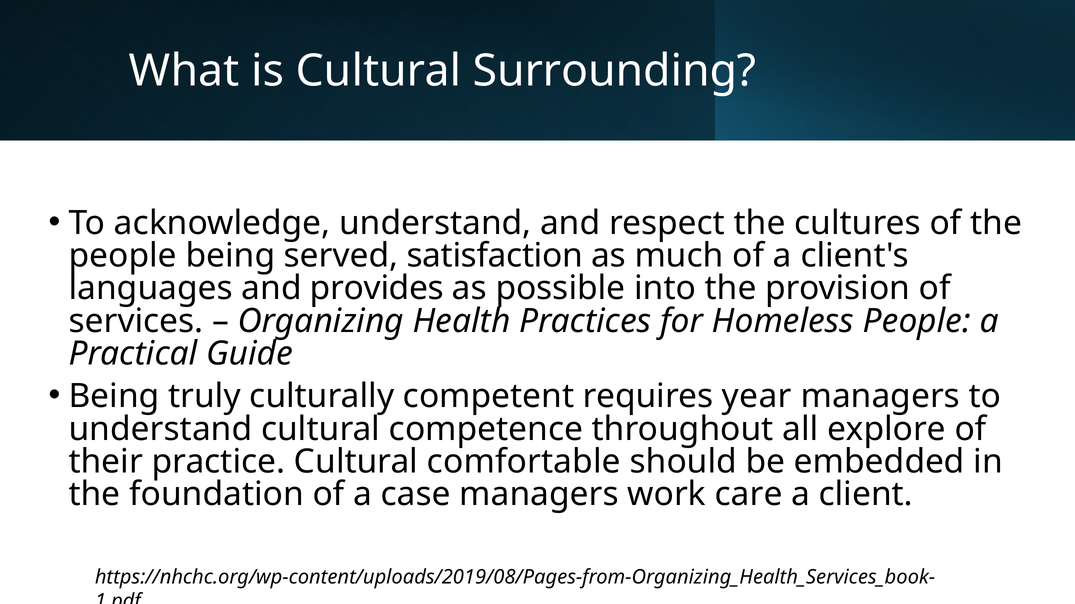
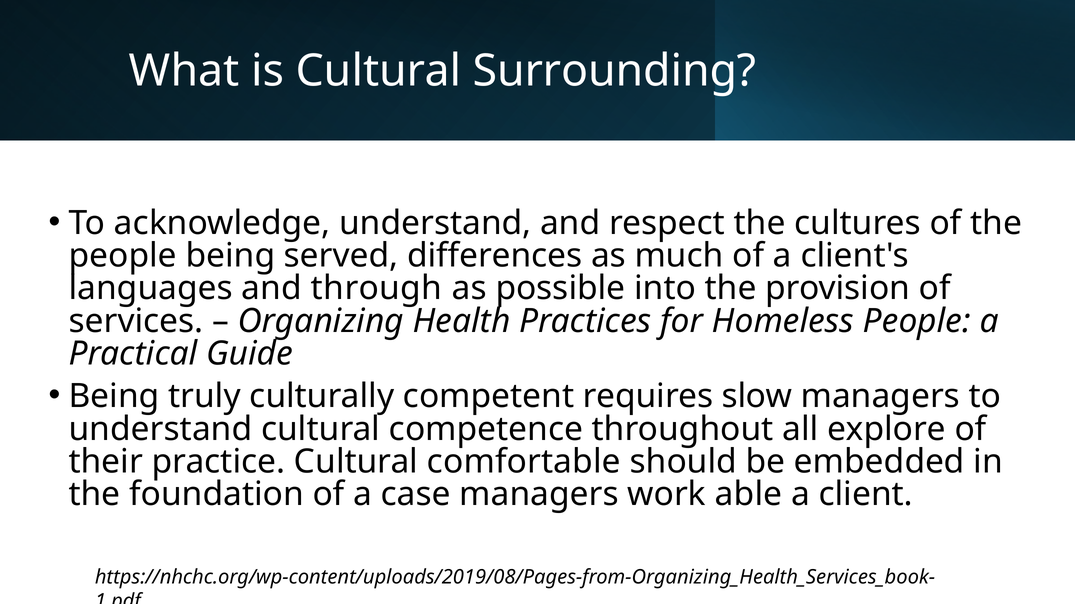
satisfaction: satisfaction -> differences (495, 256)
provides: provides -> through (377, 289)
year: year -> slow (757, 397)
care: care -> able (748, 495)
